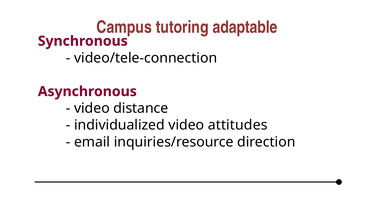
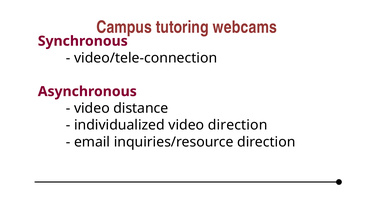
adaptable: adaptable -> webcams (245, 27)
video attitudes: attitudes -> direction (238, 125)
